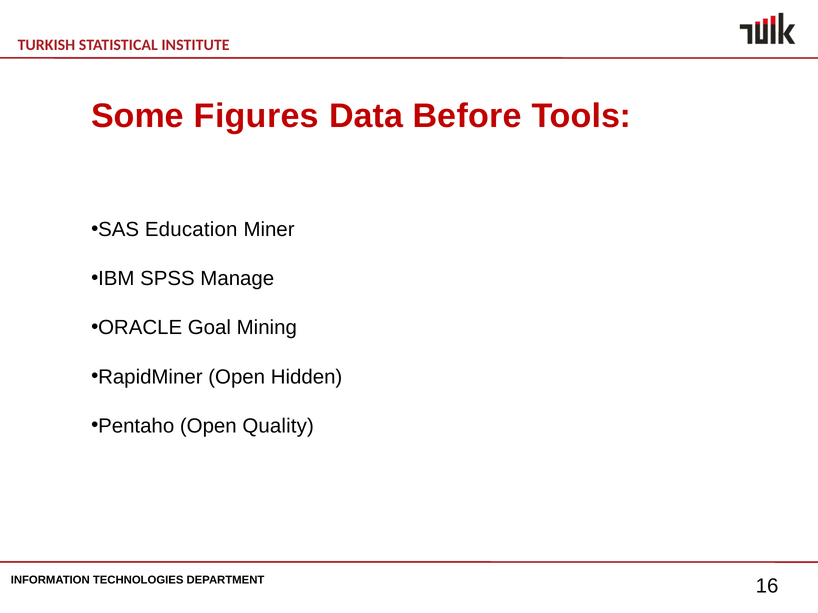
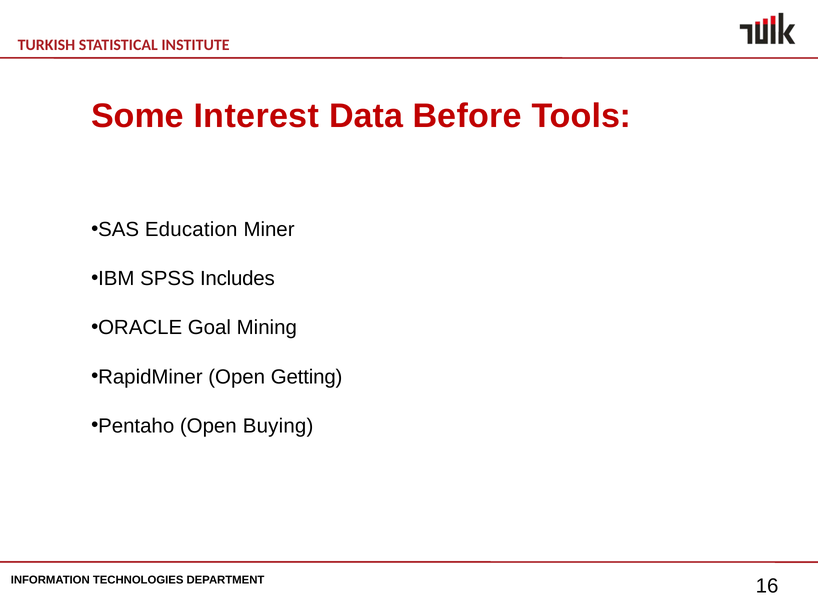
Figures: Figures -> Interest (256, 116)
Manage: Manage -> Includes (237, 279)
Hidden: Hidden -> Getting (307, 377)
Quality: Quality -> Buying (278, 426)
